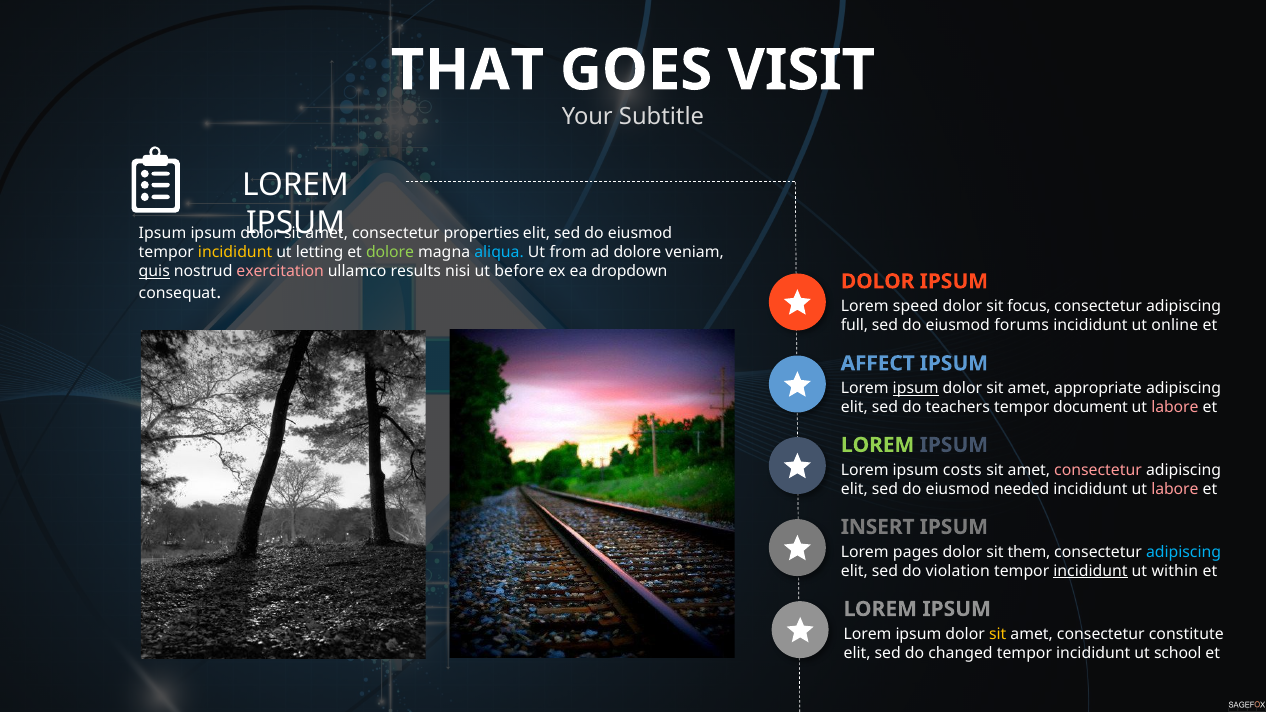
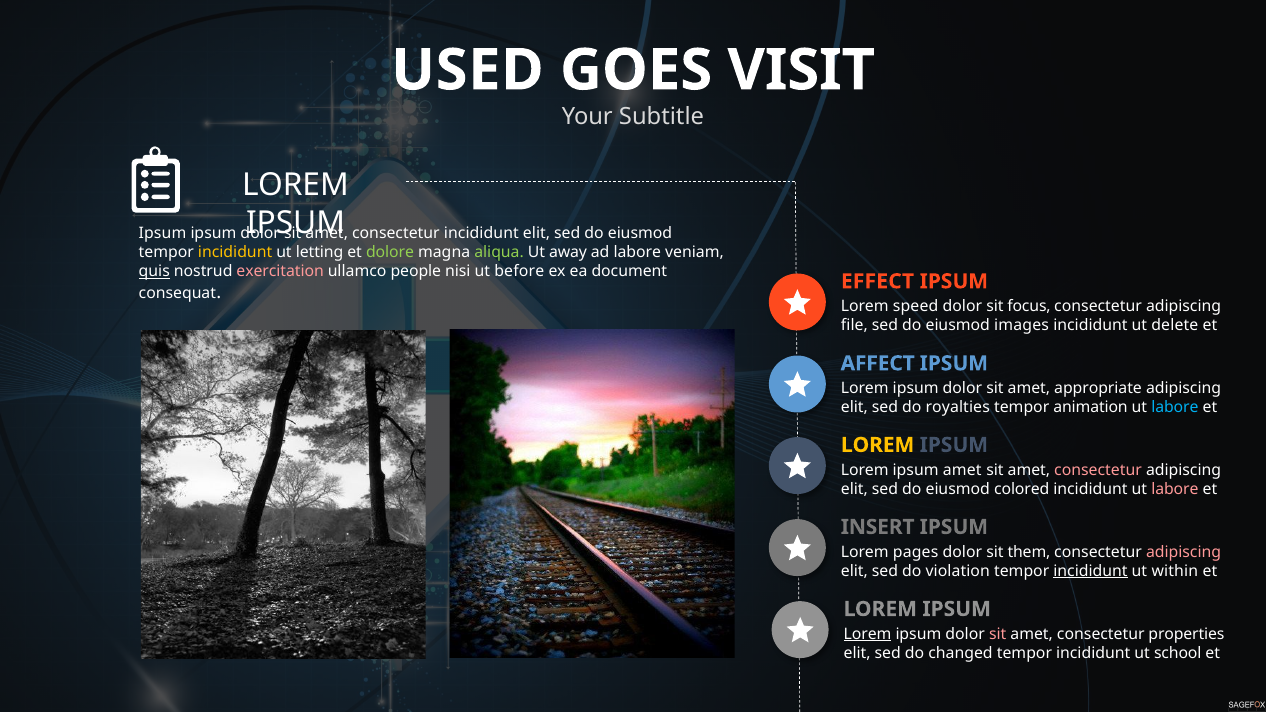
THAT: THAT -> USED (467, 70)
consectetur properties: properties -> incididunt (481, 234)
aliqua colour: light blue -> light green (499, 253)
from: from -> away (568, 253)
ad dolore: dolore -> labore (637, 253)
results: results -> people (416, 272)
dropdown: dropdown -> document (629, 272)
DOLOR: DOLOR -> EFFECT (877, 281)
full: full -> file (854, 325)
forums: forums -> images (1022, 325)
online: online -> delete (1175, 325)
ipsum underline: present -> none (916, 388)
teachers: teachers -> royalties (958, 407)
document: document -> animation (1091, 407)
labore colour: pink -> light blue (1175, 407)
LOREM colour: light green -> yellow (878, 445)
ipsum costs: costs -> amet (962, 470)
needed: needed -> colored (1022, 489)
adipiscing colour: light blue -> pink (1184, 552)
Lorem underline: none -> present (868, 634)
sit colour: yellow -> pink (998, 634)
constitute: constitute -> properties (1186, 634)
